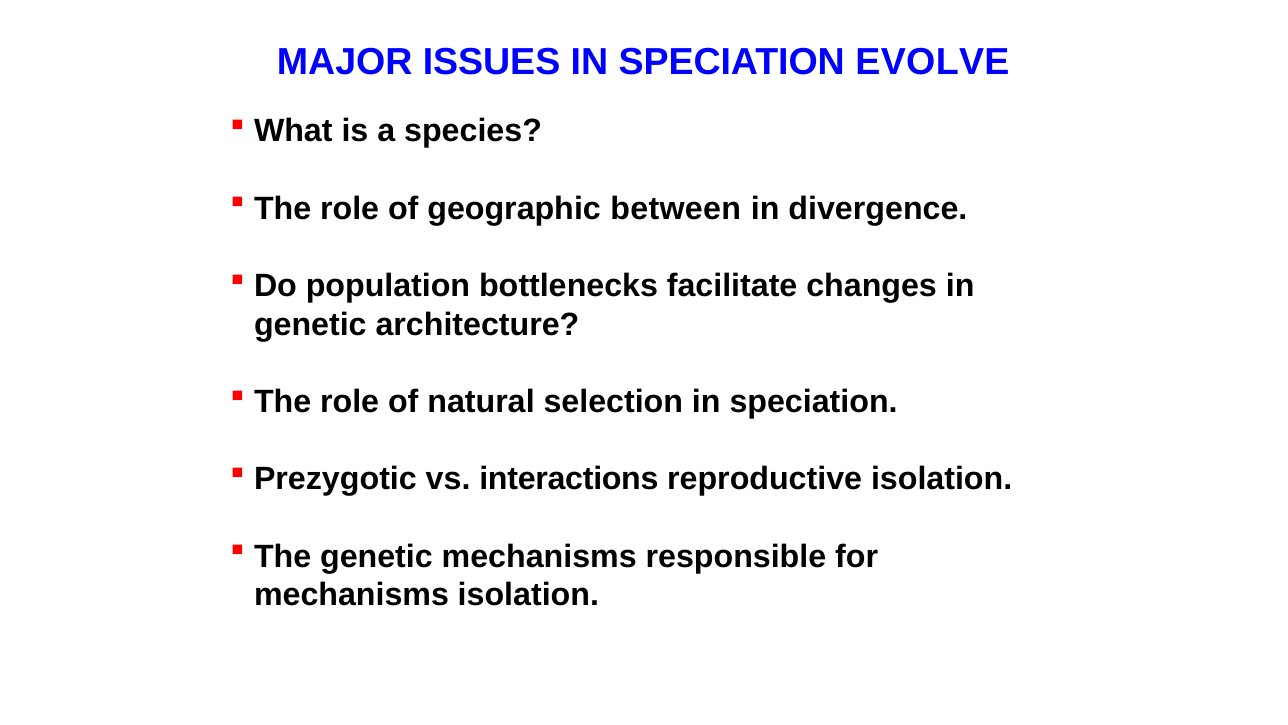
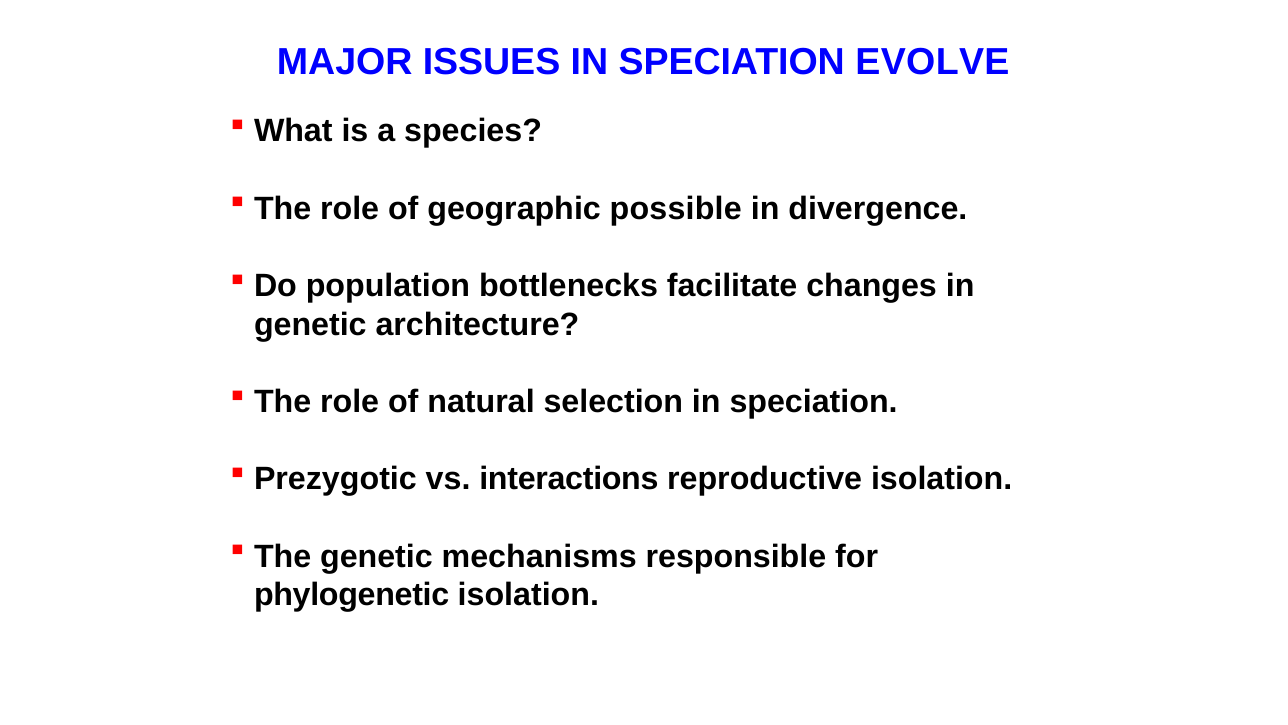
between: between -> possible (676, 208)
mechanisms: mechanisms -> phylogenetic (352, 595)
